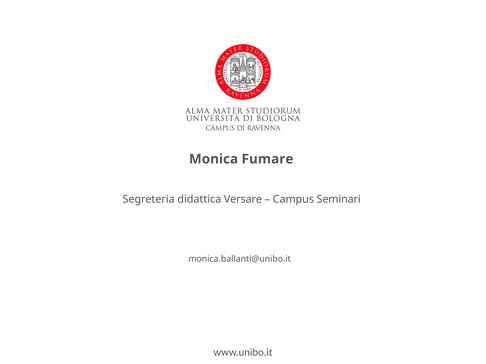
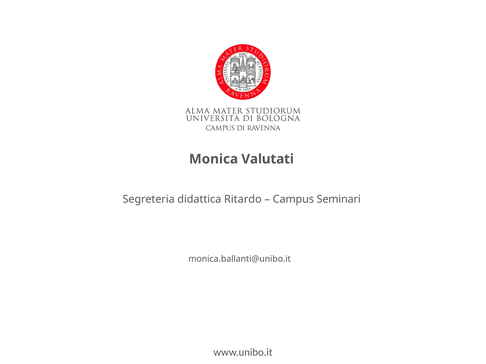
Fumare: Fumare -> Valutati (268, 159)
Versare: Versare -> Ritardo (243, 200)
